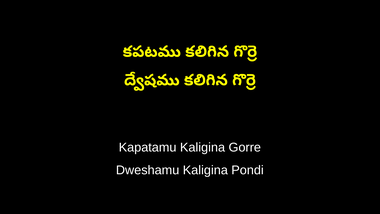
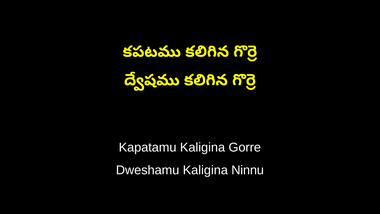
Pondi: Pondi -> Ninnu (248, 170)
